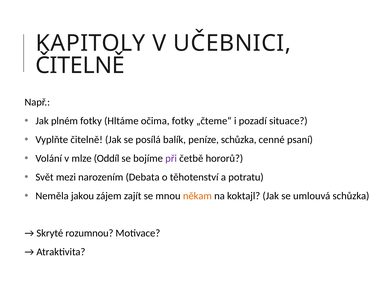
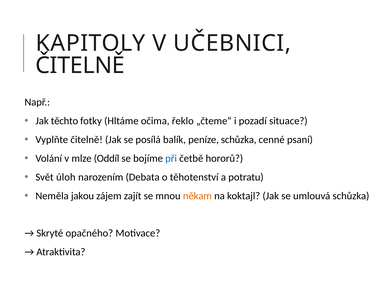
plném: plném -> těchto (64, 121)
očima fotky: fotky -> řeklo (183, 121)
při colour: purple -> blue (171, 158)
mezi: mezi -> úloh (66, 177)
rozumnou: rozumnou -> opačného (89, 233)
